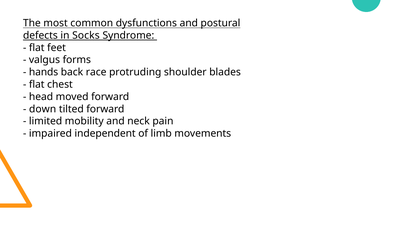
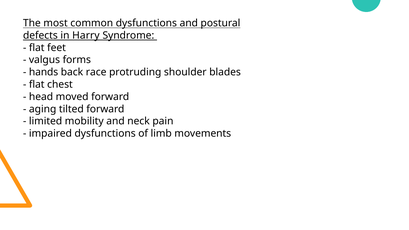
Socks: Socks -> Harry (86, 35)
down: down -> aging (43, 109)
impaired independent: independent -> dysfunctions (105, 134)
